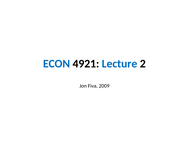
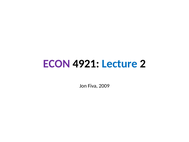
ECON colour: blue -> purple (57, 64)
